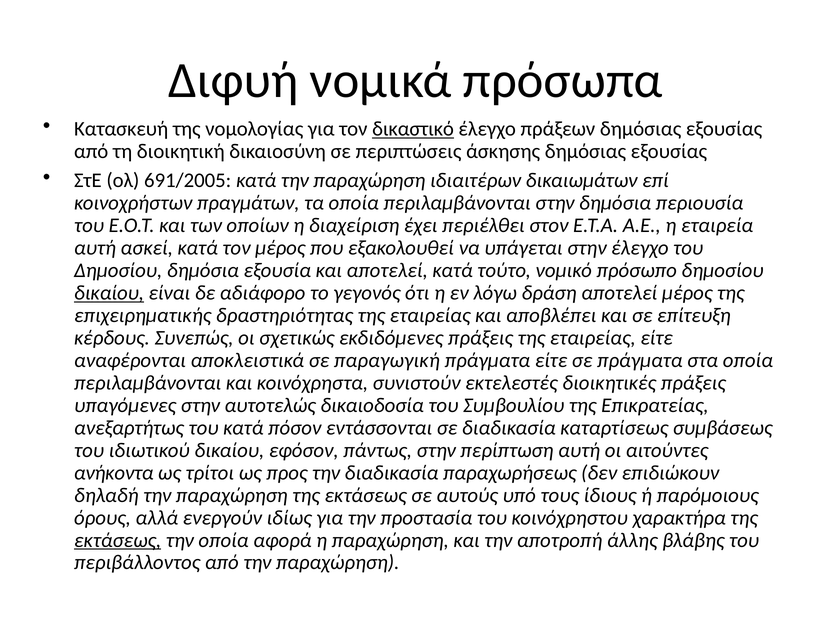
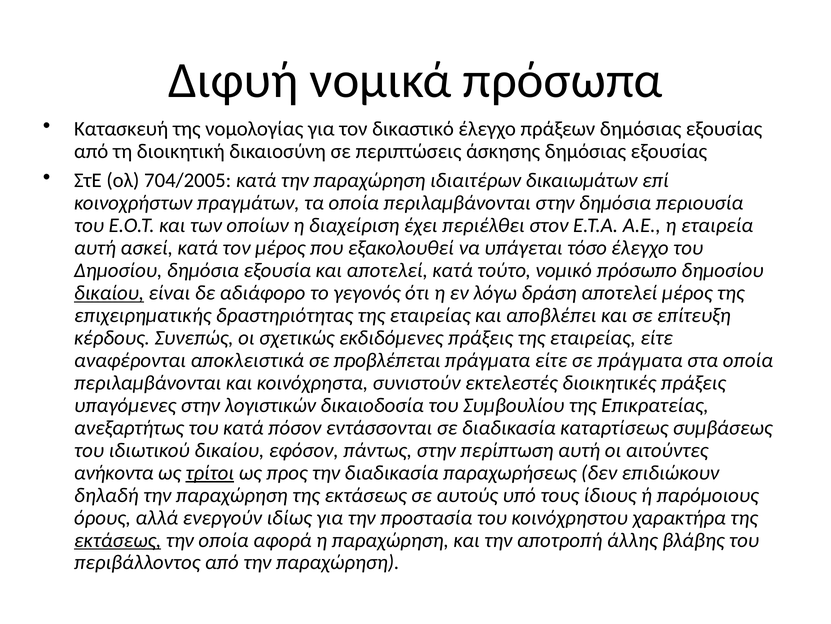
δικαστικό underline: present -> none (413, 129)
691/2005: 691/2005 -> 704/2005 (188, 180)
υπάγεται στην: στην -> τόσο (587, 248)
παραγωγική: παραγωγική -> προβλέπεται (387, 360)
αυτοτελώς: αυτοτελώς -> λογιστικών (270, 405)
τρίτοι underline: none -> present (210, 472)
